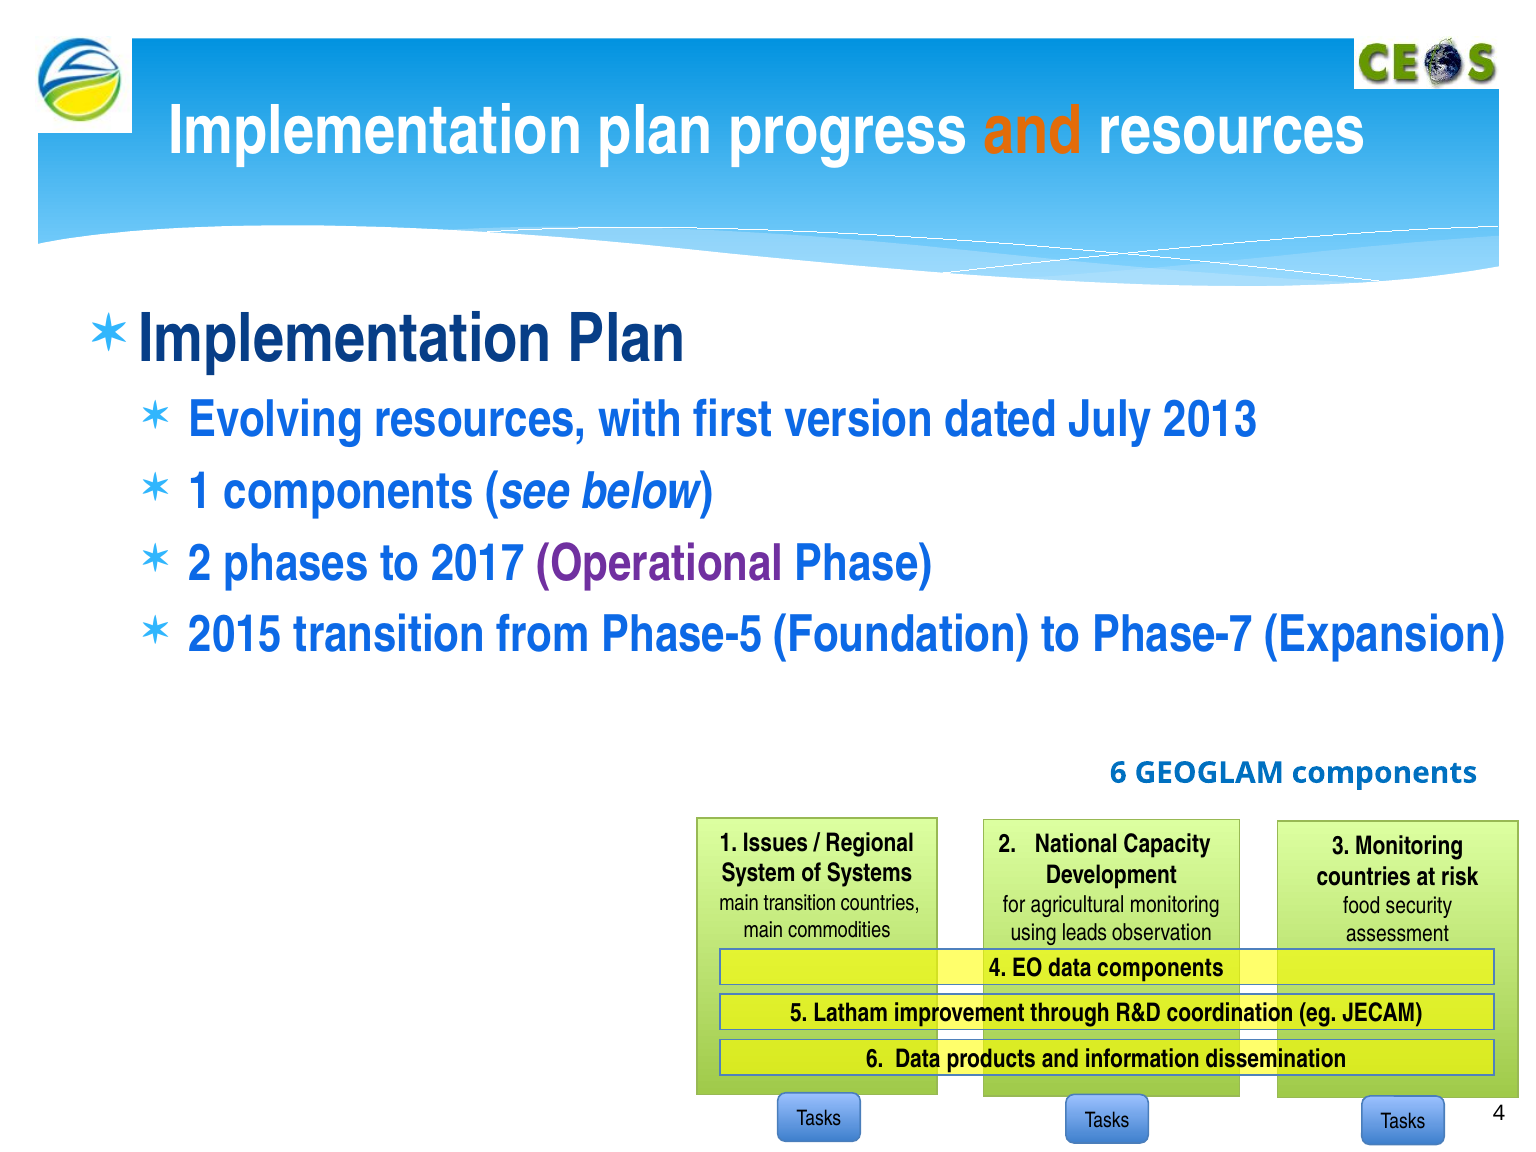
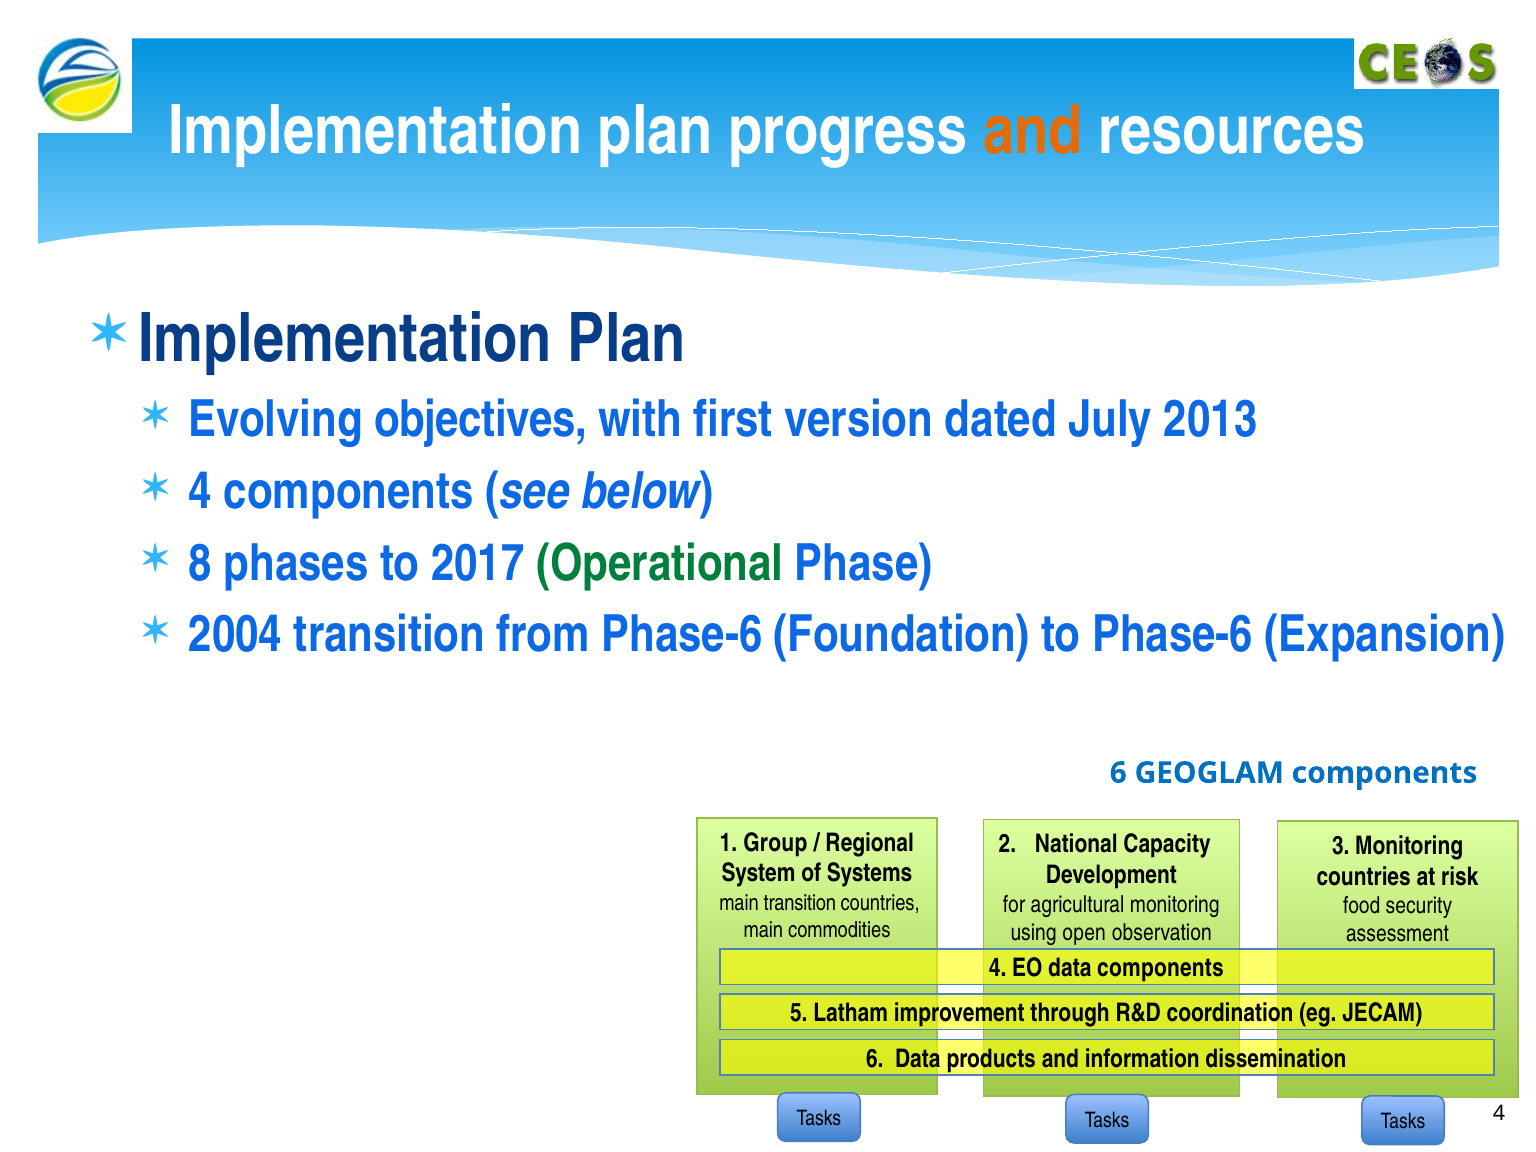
Evolving resources: resources -> objectives (481, 420)
1: 1 -> 4 (201, 492)
2: 2 -> 8 (201, 563)
Operational colour: purple -> green (660, 563)
2015: 2015 -> 2004 (236, 635)
from Phase-5: Phase-5 -> Phase-6 (682, 635)
to Phase-7: Phase-7 -> Phase-6 (1173, 635)
Issues: Issues -> Group (775, 843)
leads: leads -> open (1084, 932)
